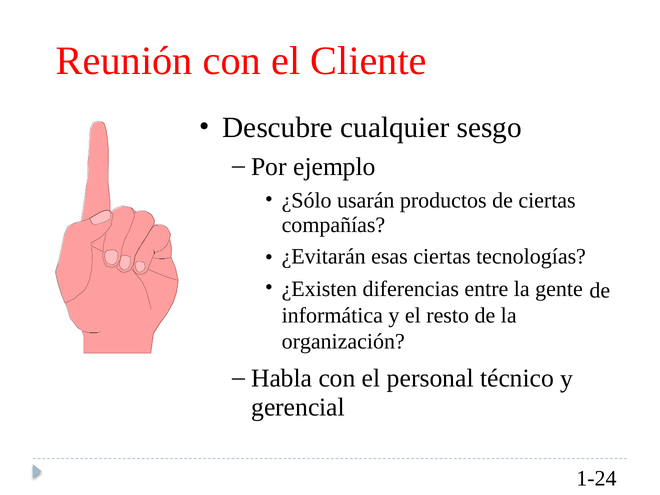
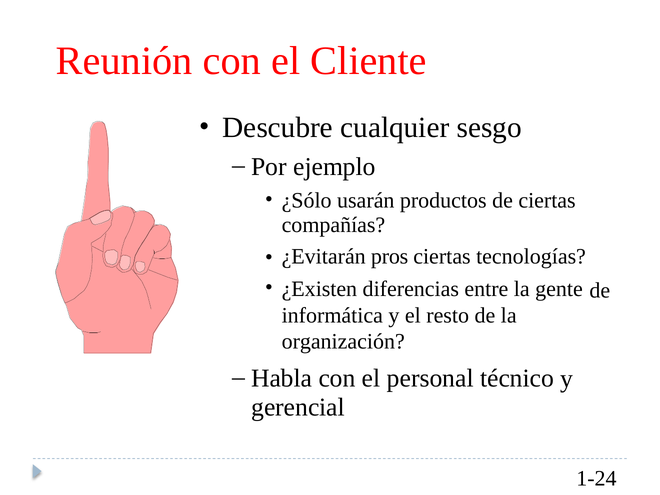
esas: esas -> pros (390, 257)
